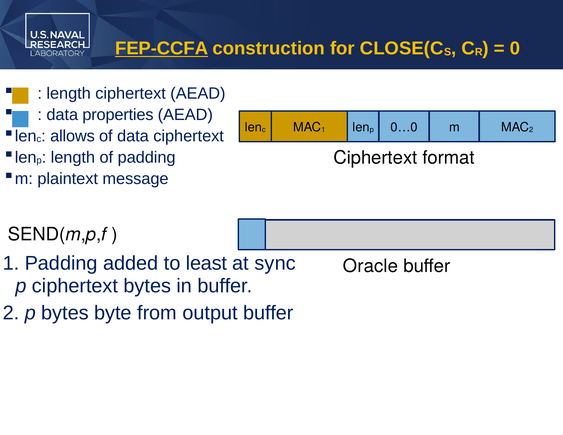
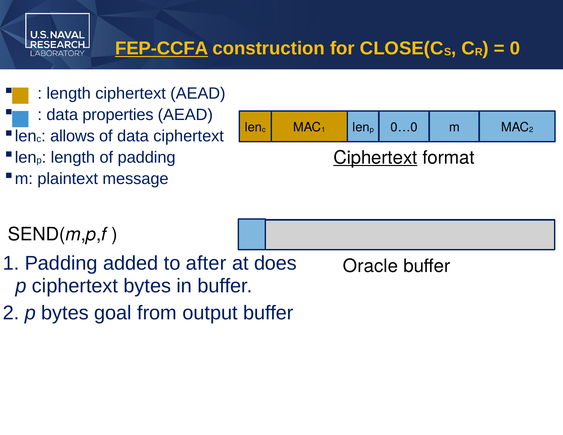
Ciphertext underline: none -> present (375, 158)
least: least -> after (206, 263)
sync: sync -> does (275, 263)
byte: byte -> goal (113, 313)
